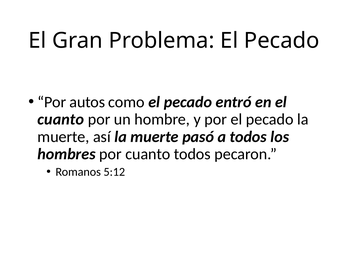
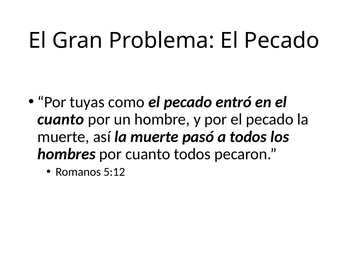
autos: autos -> tuyas (87, 102)
